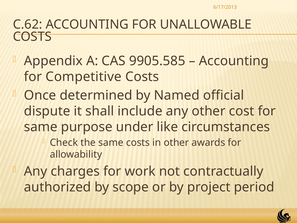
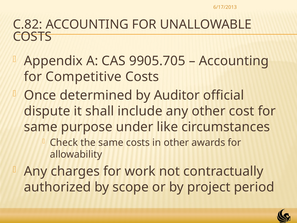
C.62: C.62 -> C.82 (28, 24)
9905.585: 9905.585 -> 9905.705 (157, 61)
Named: Named -> Auditor (177, 95)
